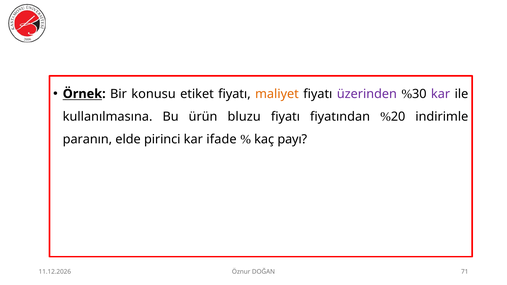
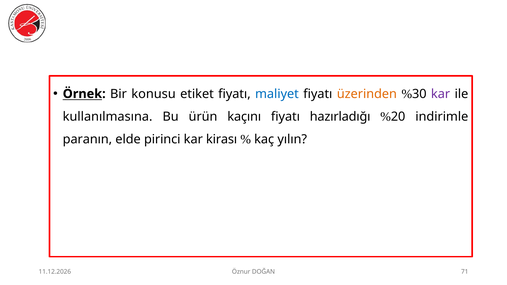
maliyet colour: orange -> blue (277, 94)
üzerinden colour: purple -> orange (367, 94)
bluzu: bluzu -> kaçını (244, 117)
fiyatından: fiyatından -> hazırladığı (340, 117)
ifade: ifade -> kirası (222, 140)
payı: payı -> yılın (292, 140)
